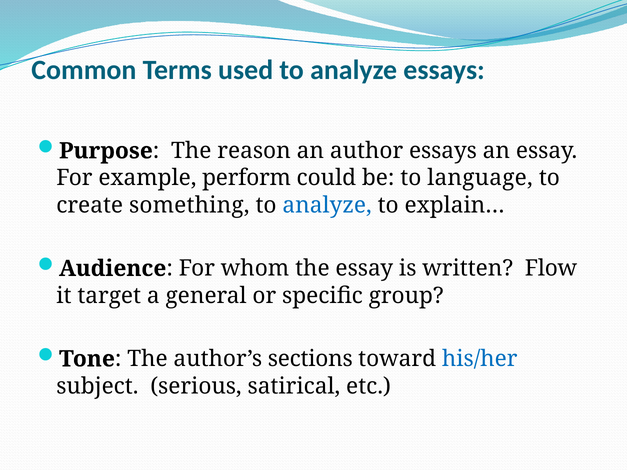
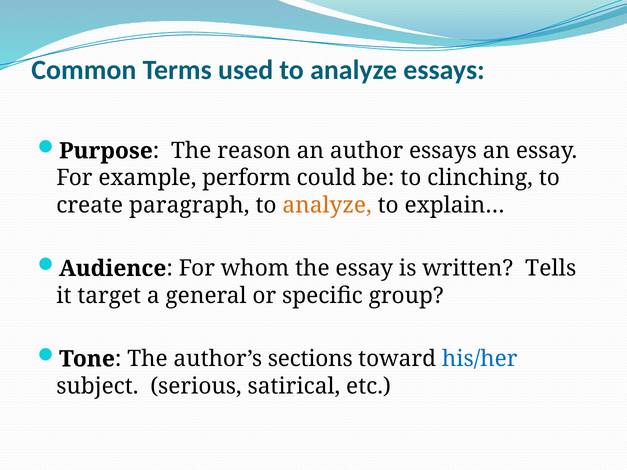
language: language -> clinching (480, 178)
something: something -> paragraph (189, 205)
analyze colour: blue -> orange (327, 205)
Flow: Flow -> Tells (551, 269)
